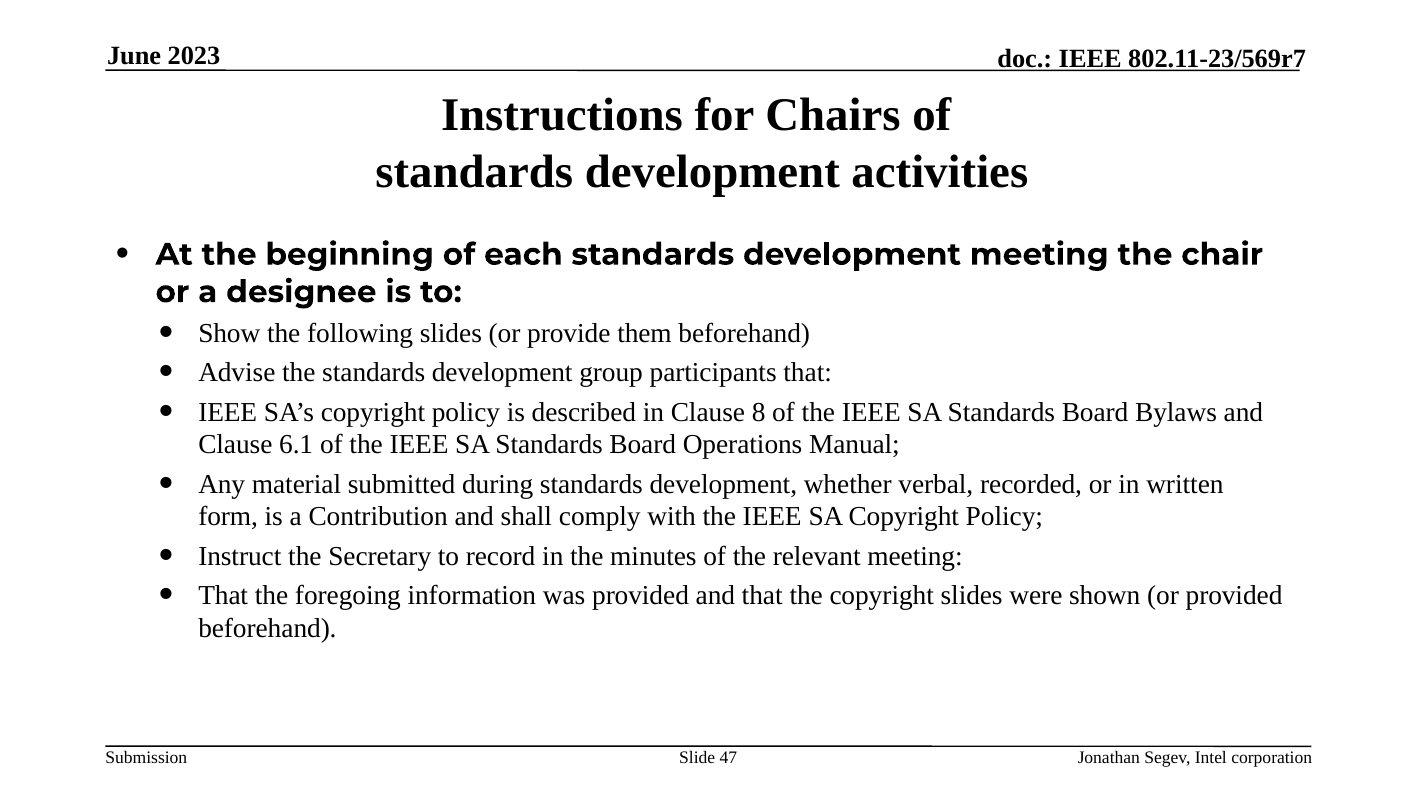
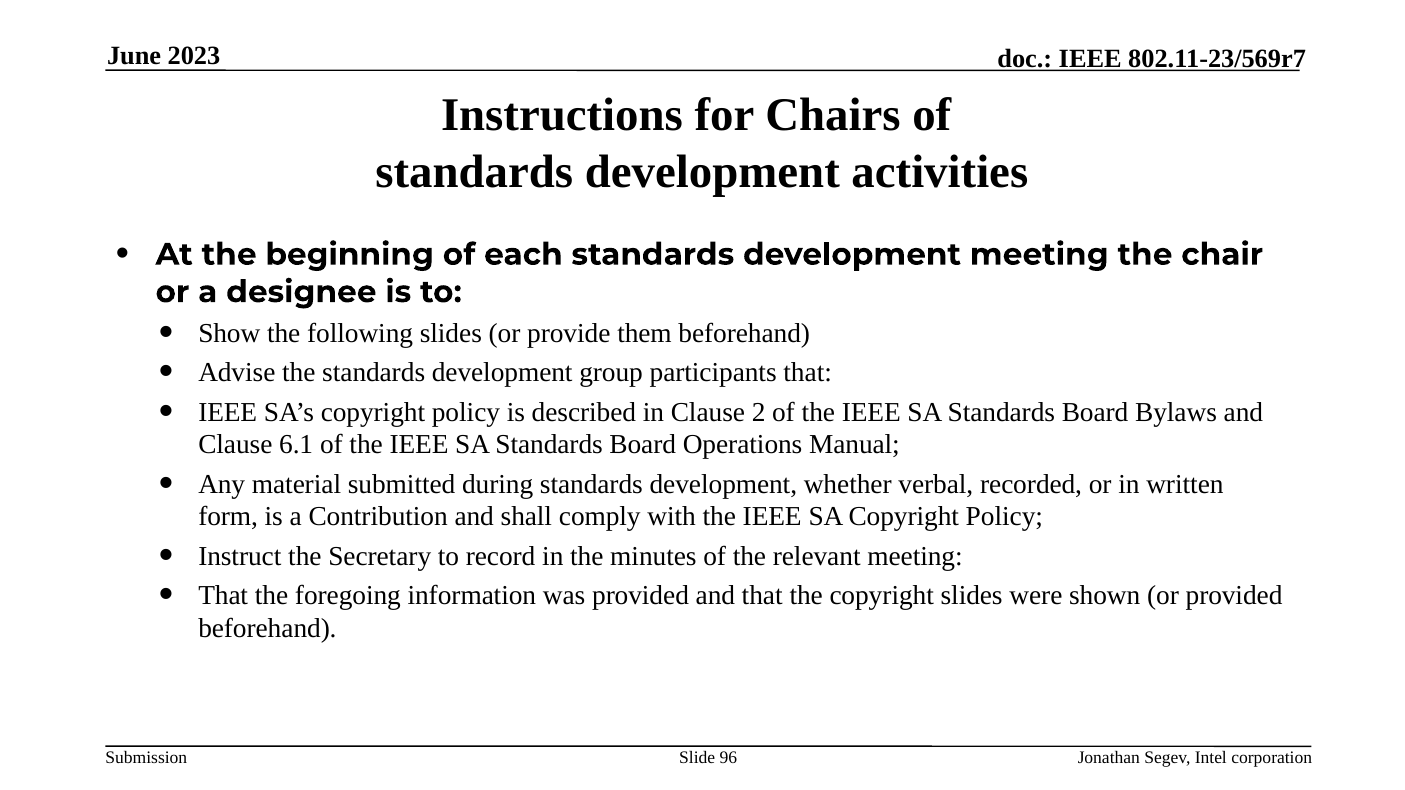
8: 8 -> 2 (759, 412)
47: 47 -> 96 (728, 758)
